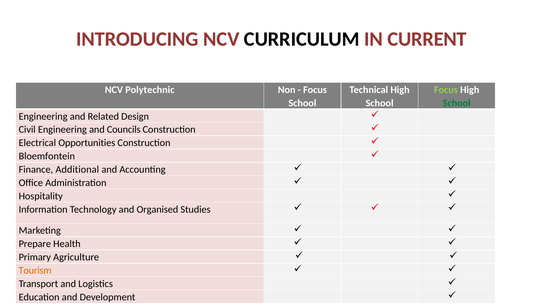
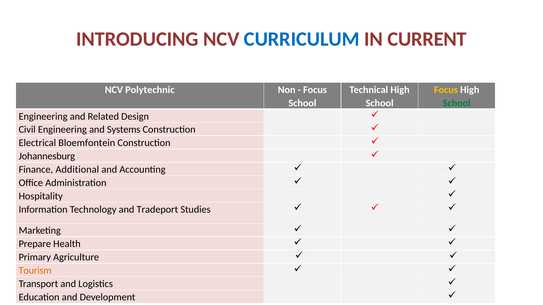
CURRICULUM colour: black -> blue (302, 39)
Focus colour: light green -> yellow (446, 90)
Councils: Councils -> Systems (124, 130)
Opportunities: Opportunities -> Bloemfontein (87, 143)
Bloemfontein: Bloemfontein -> Johannesburg (47, 156)
Organised: Organised -> Tradeport (157, 210)
